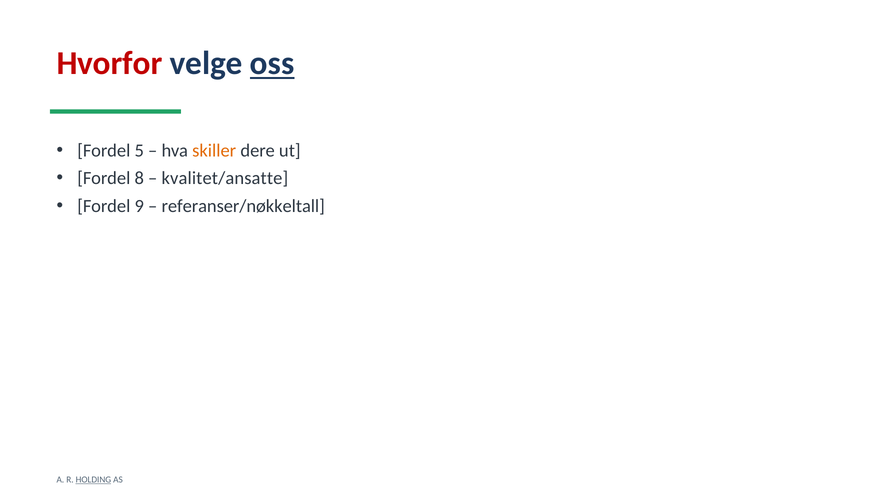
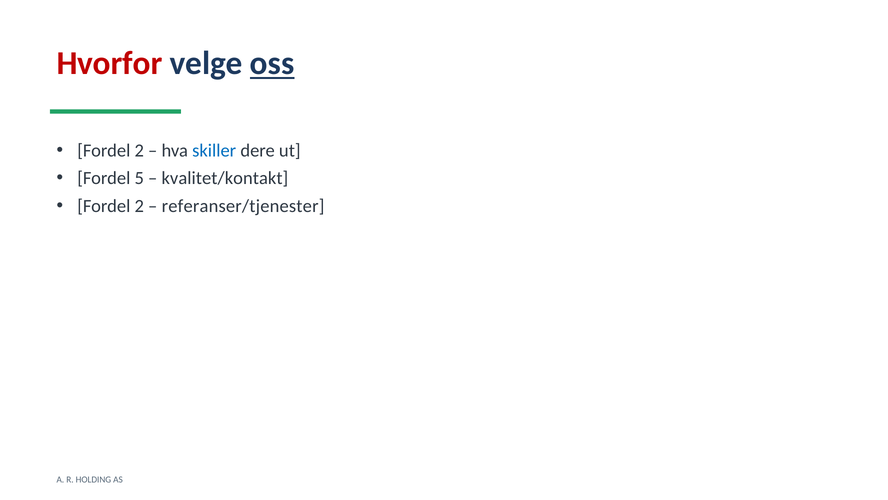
5: 5 -> 2 (139, 150)
skiller colour: orange -> blue (214, 150)
8: 8 -> 5 (139, 178)
kvalitet/ansatte: kvalitet/ansatte -> kvalitet/kontakt (225, 178)
9: 9 -> 2 (139, 206)
referanser/nøkkeltall: referanser/nøkkeltall -> referanser/tjenester (243, 206)
HOLDING underline: present -> none (93, 479)
